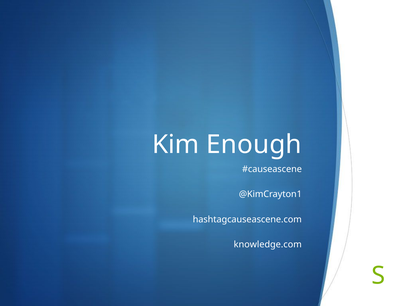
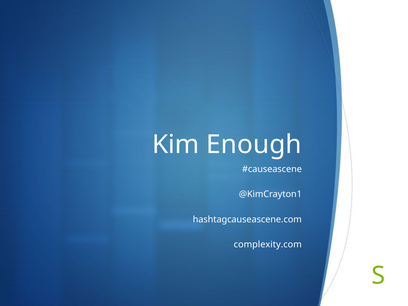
knowledge.com: knowledge.com -> complexity.com (268, 245)
